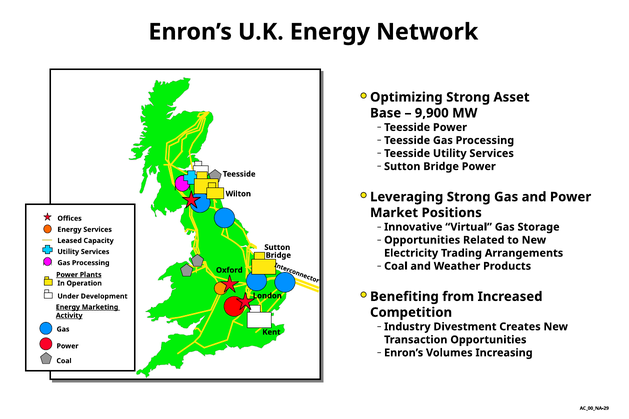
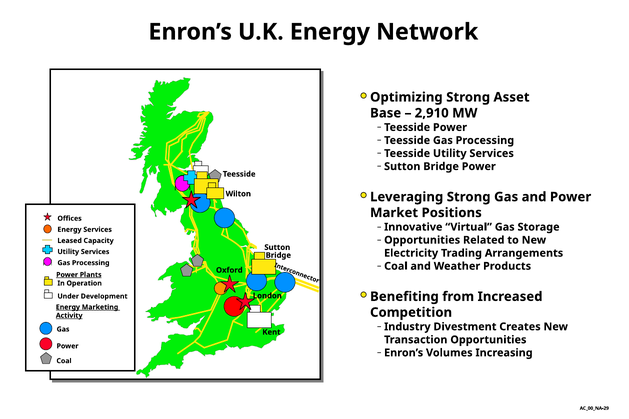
9,900: 9,900 -> 2,910 (432, 113)
